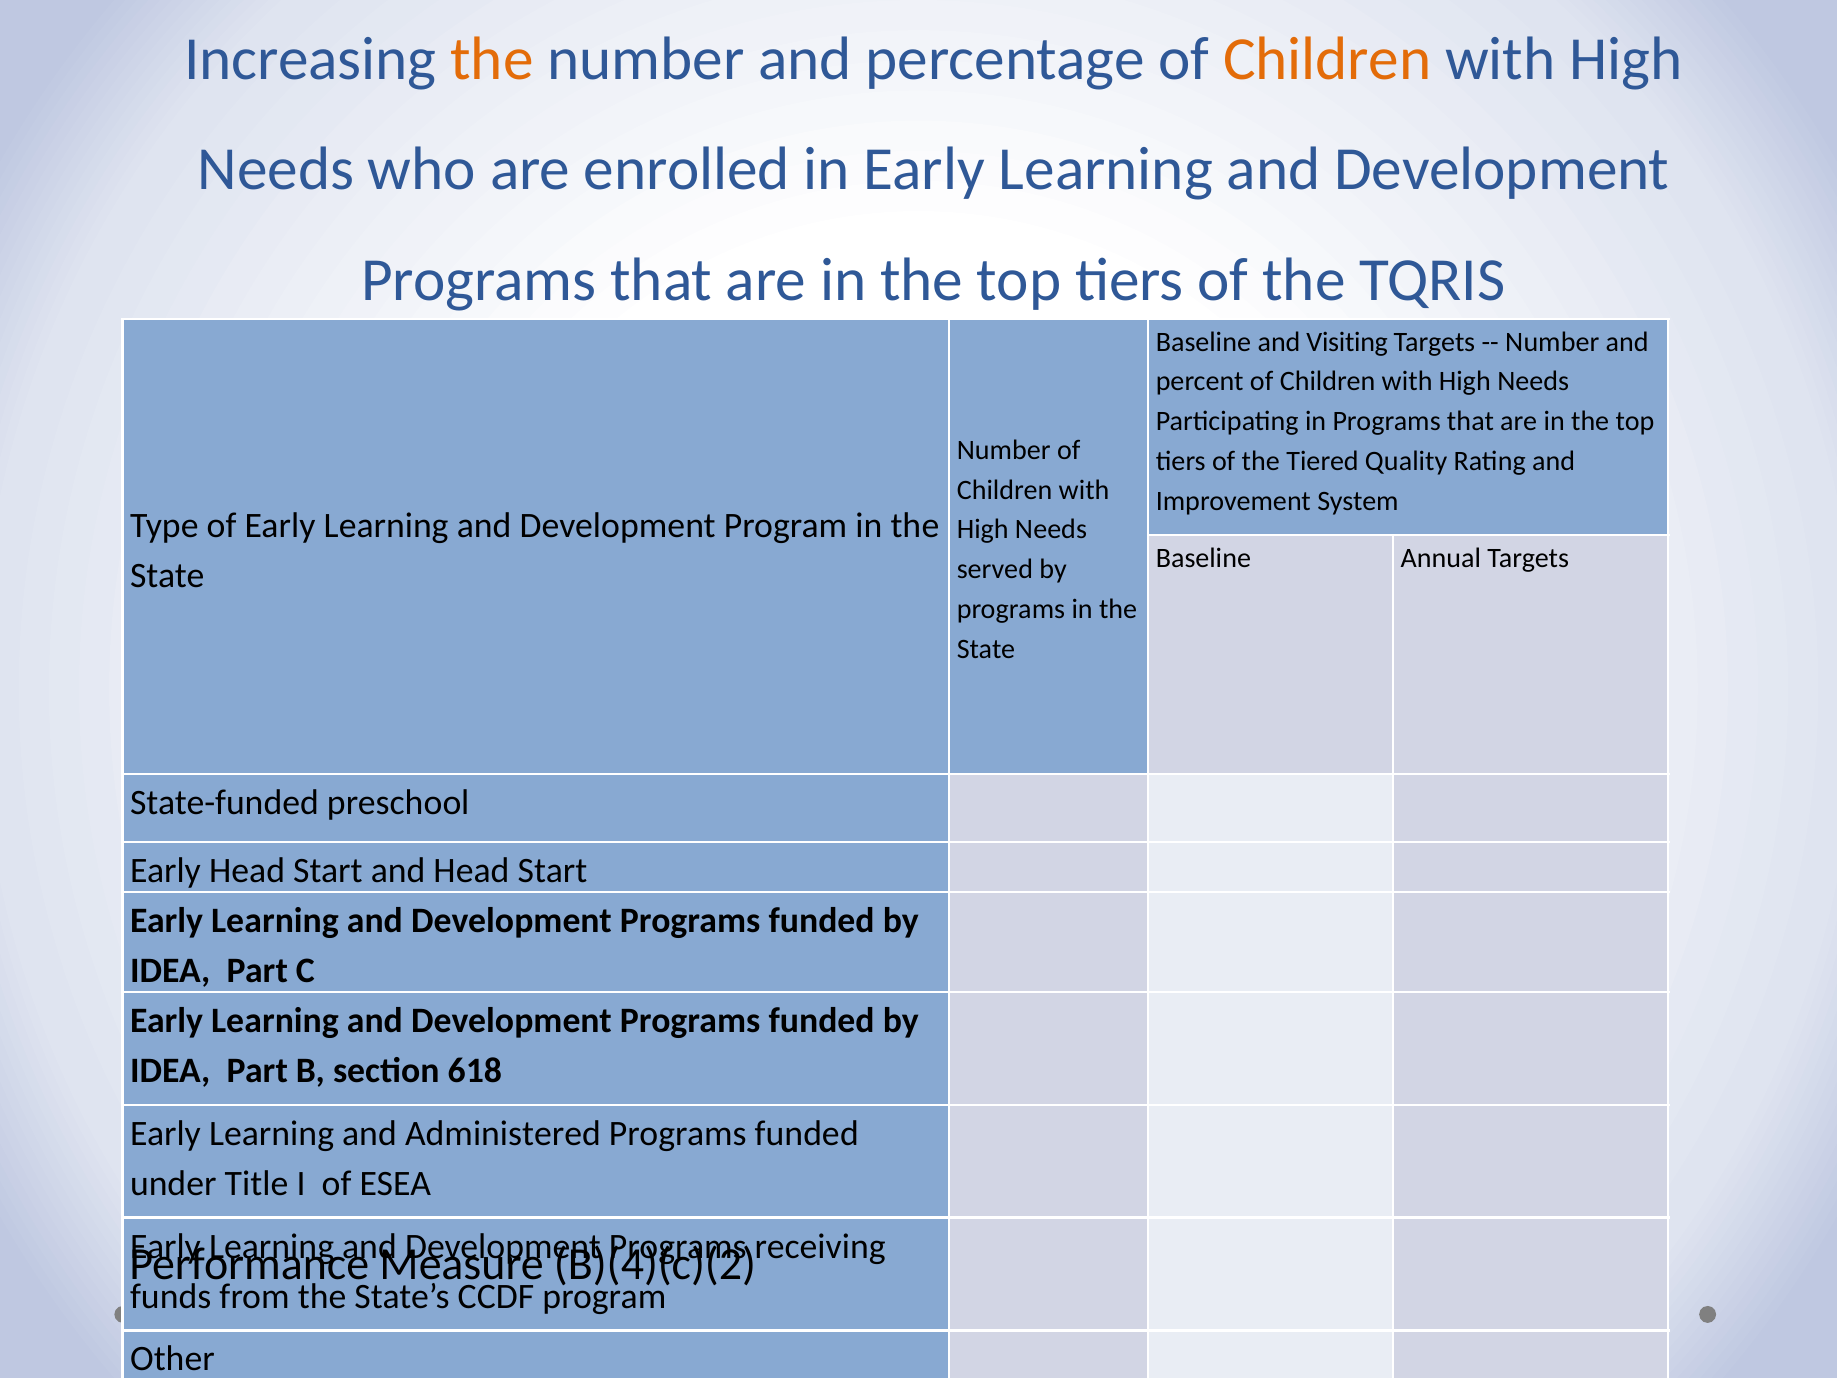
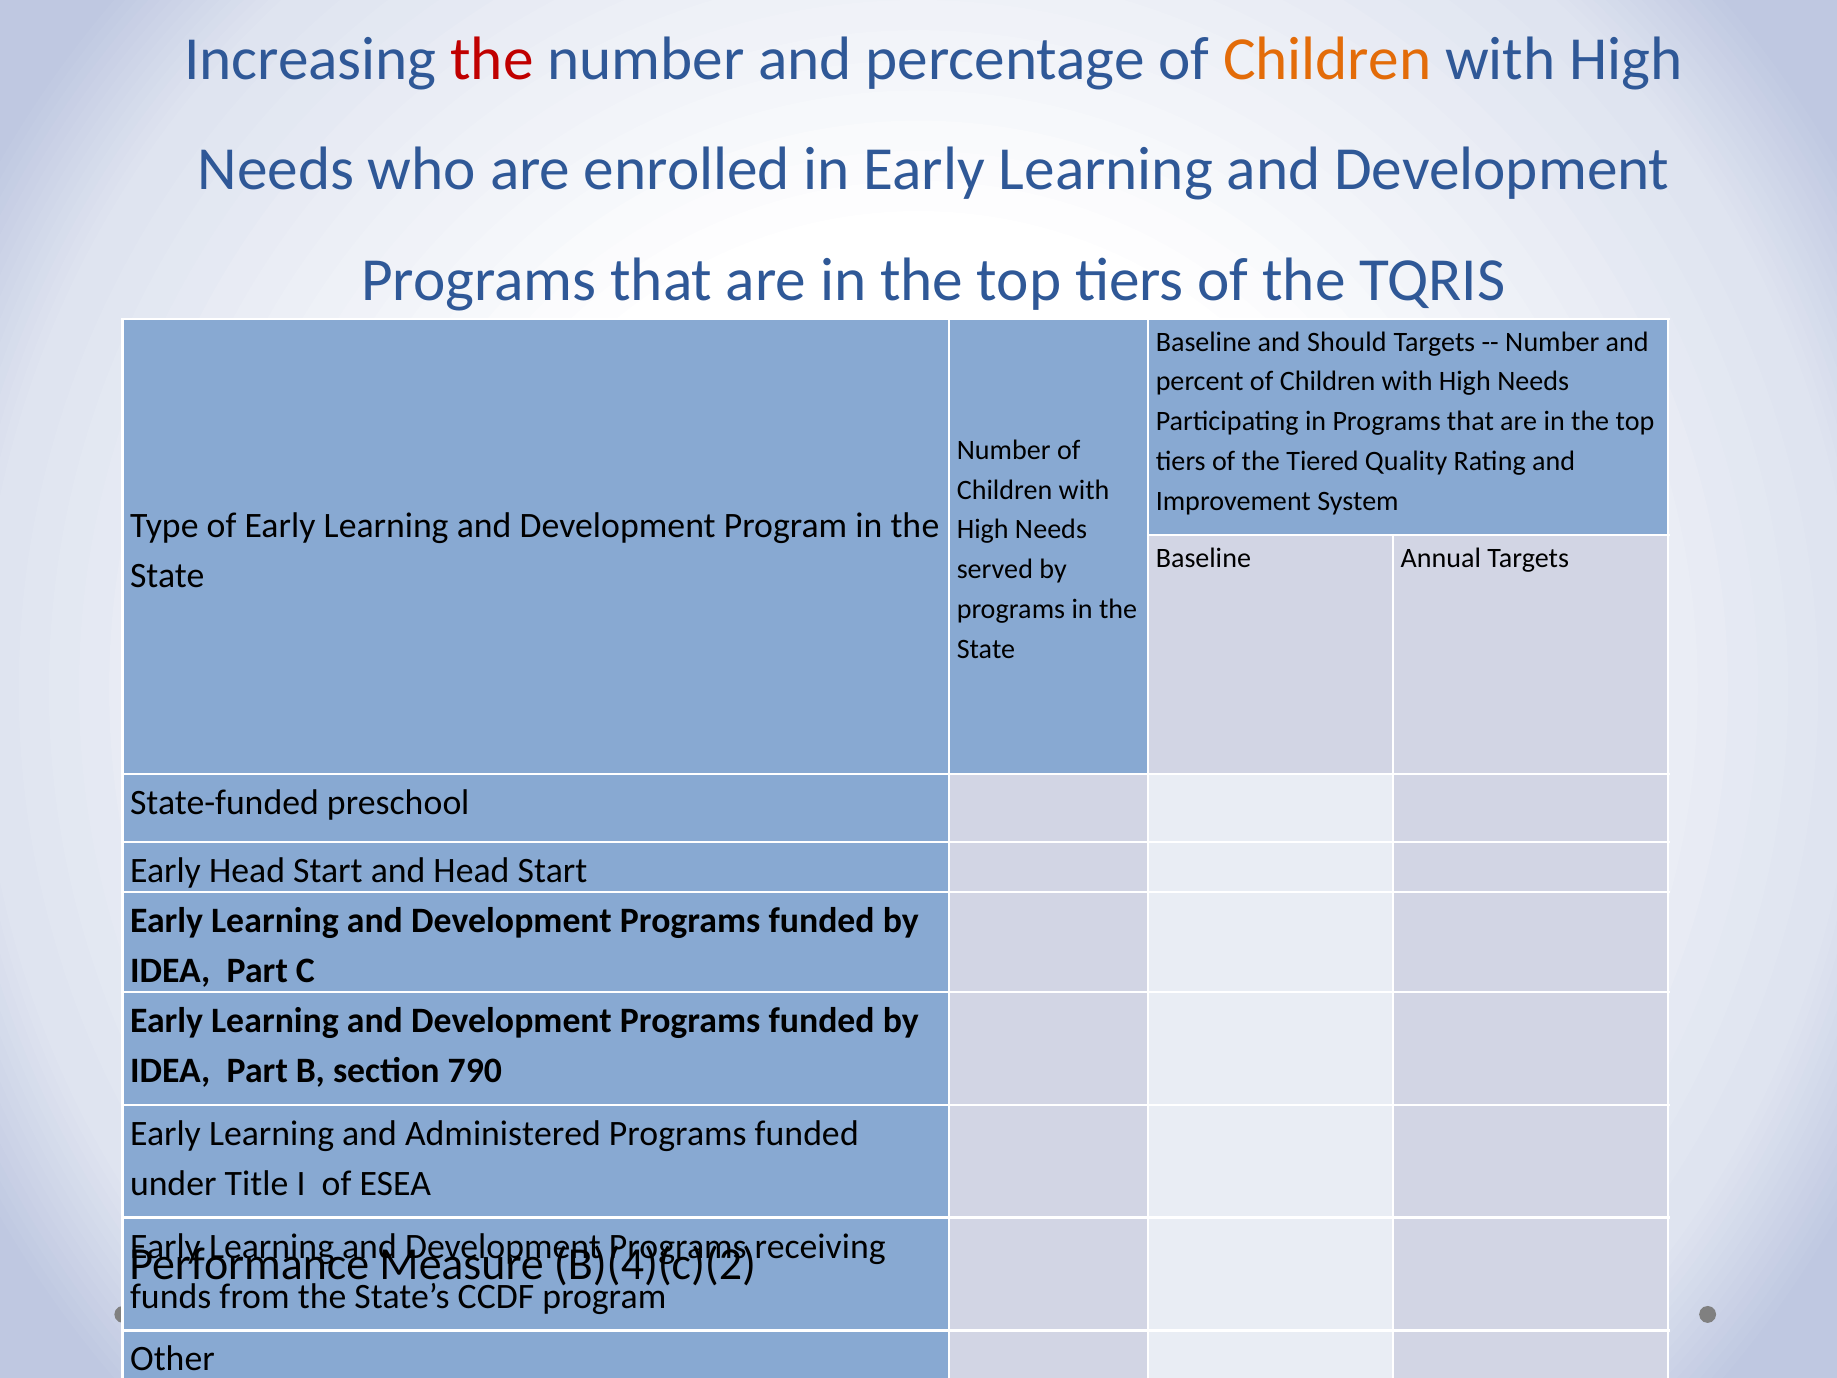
the colour: orange -> red (492, 59)
Visiting: Visiting -> Should (1347, 342)
618: 618 -> 790 (475, 1070)
